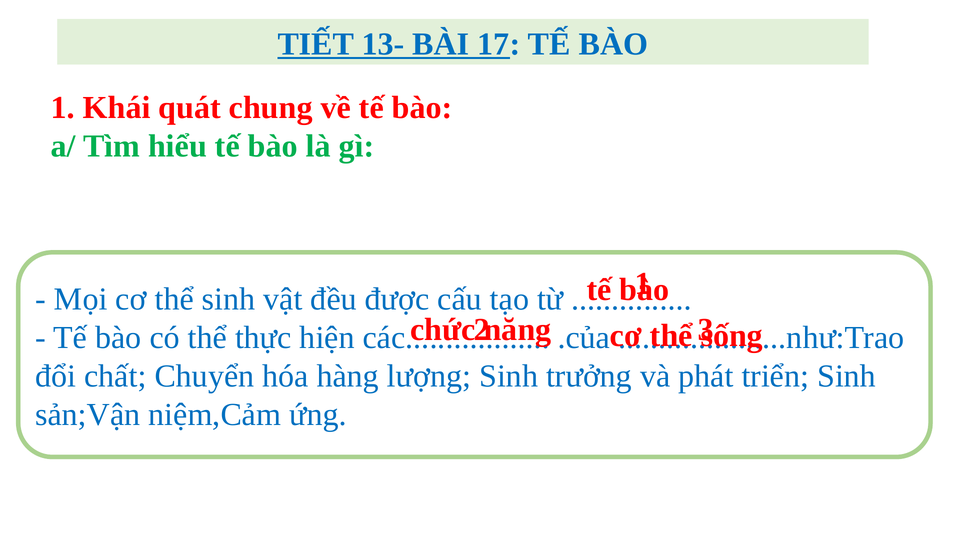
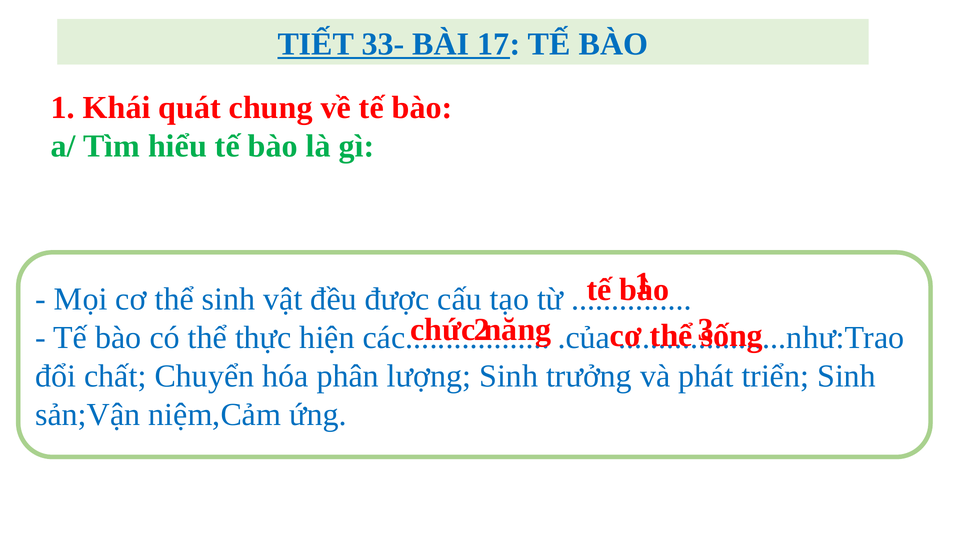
13-: 13- -> 33- (383, 44)
hàng: hàng -> phân (348, 376)
